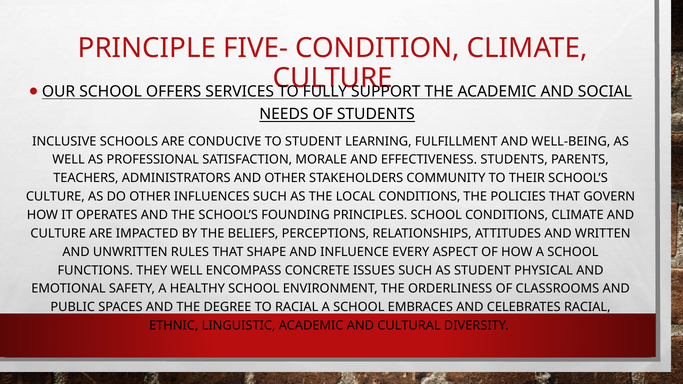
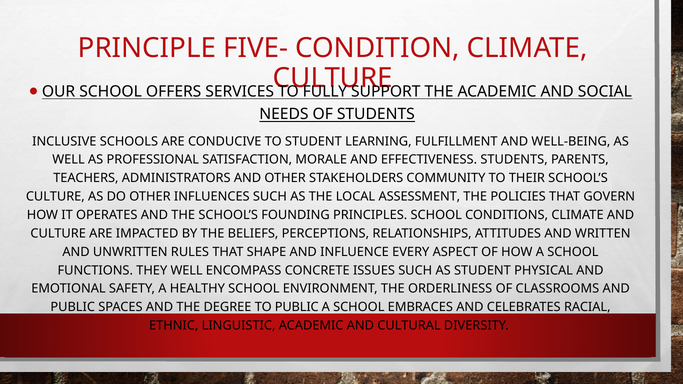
LOCAL CONDITIONS: CONDITIONS -> ASSESSMENT (419, 197)
TO RACIAL: RACIAL -> PUBLIC (297, 307)
